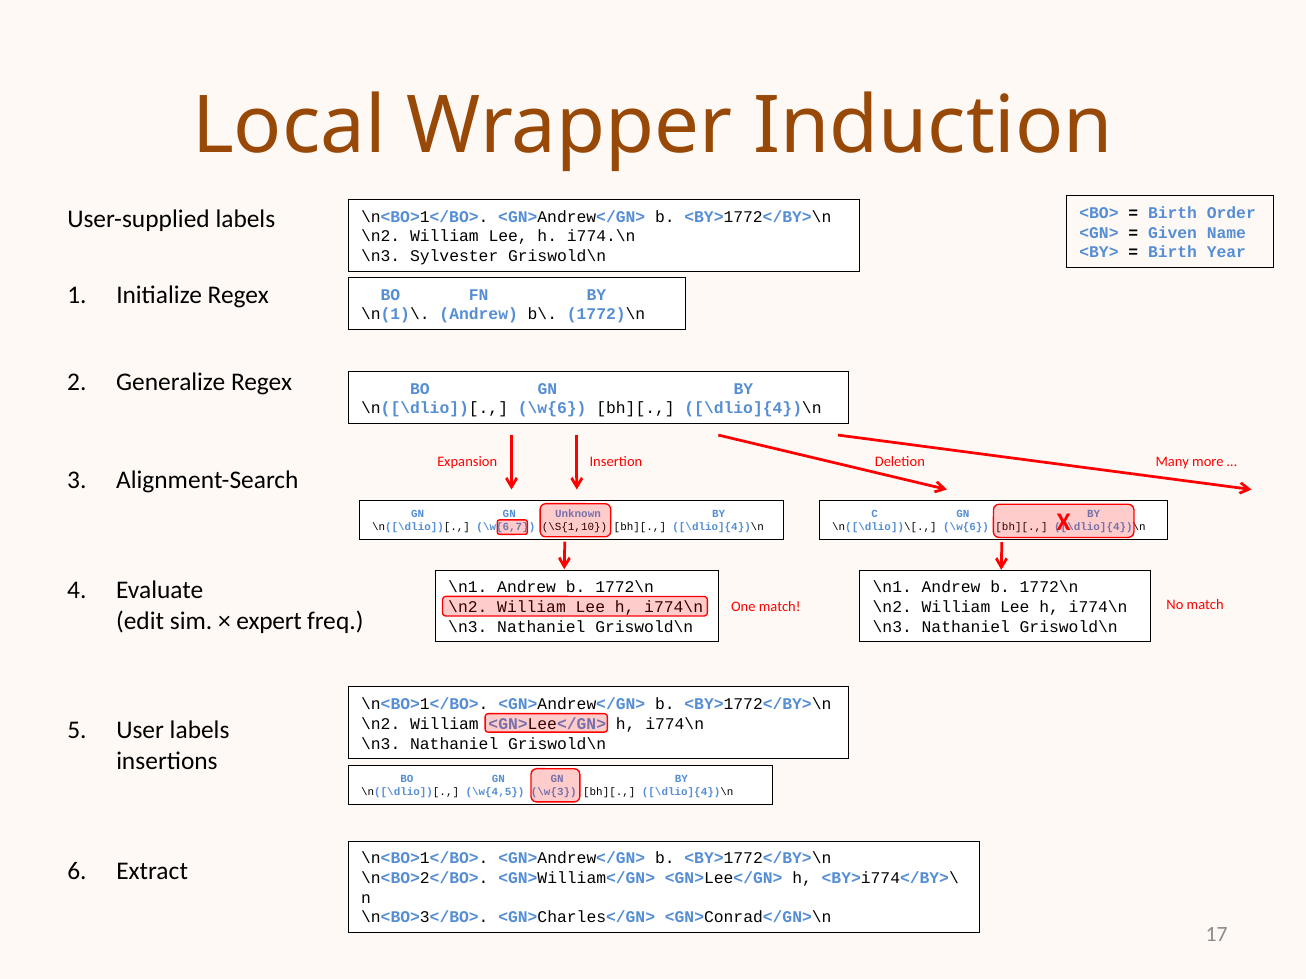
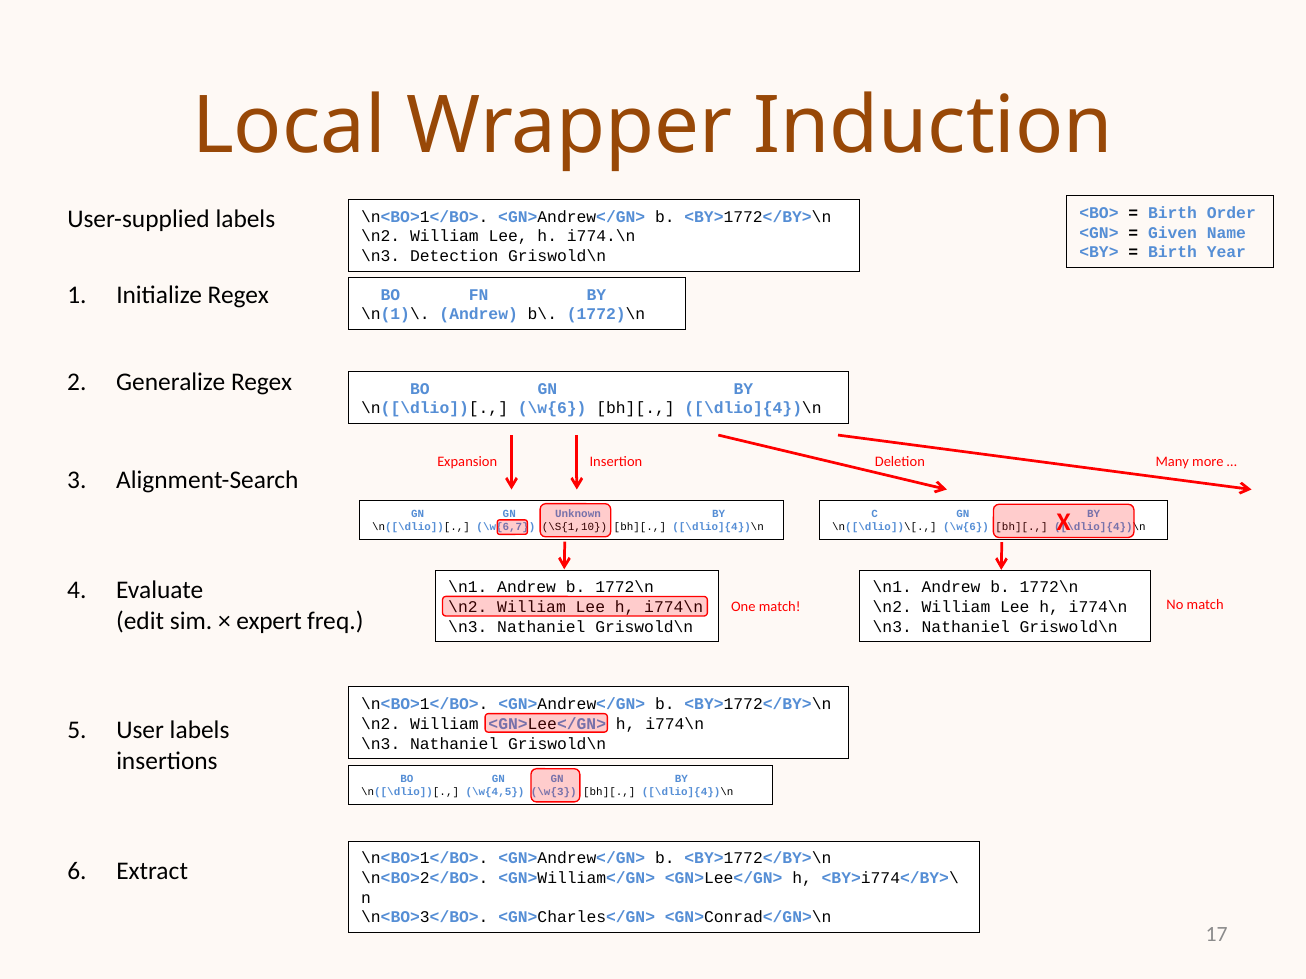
Sylvester: Sylvester -> Detection (454, 256)
